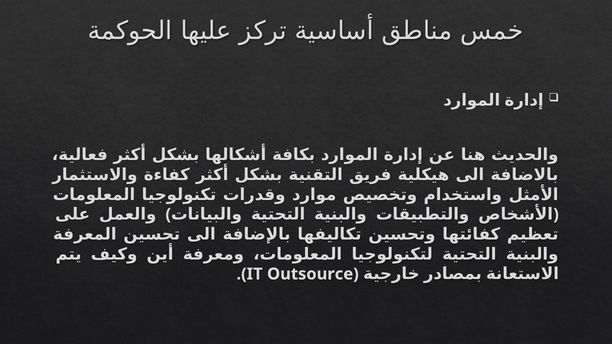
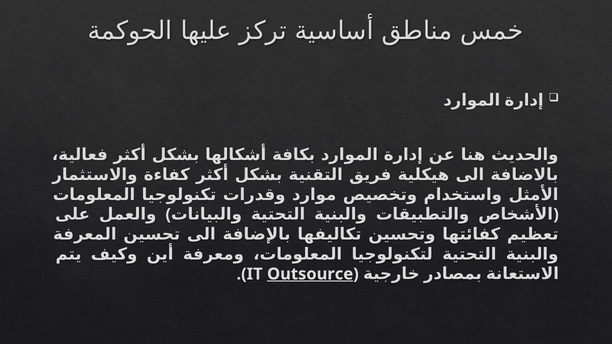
Outsource underline: none -> present (310, 274)
